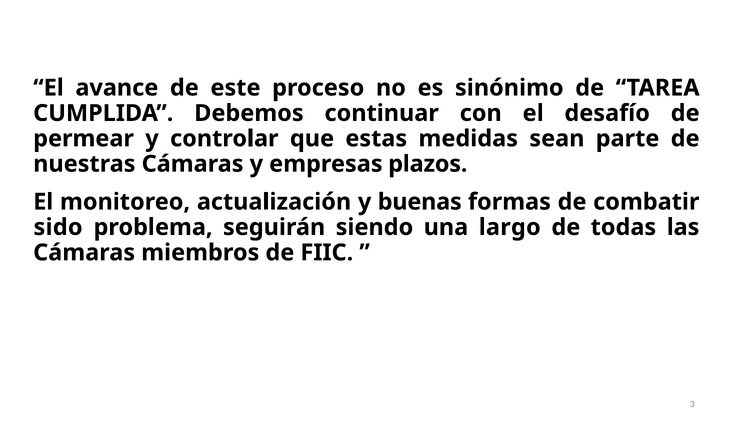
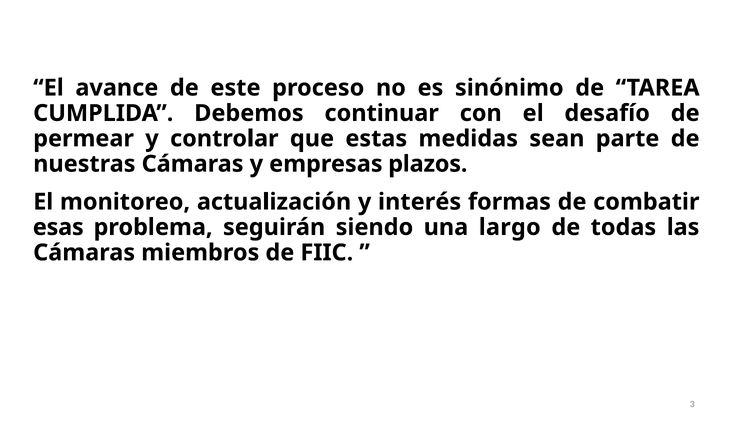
buenas: buenas -> interés (420, 202)
sido: sido -> esas (58, 227)
